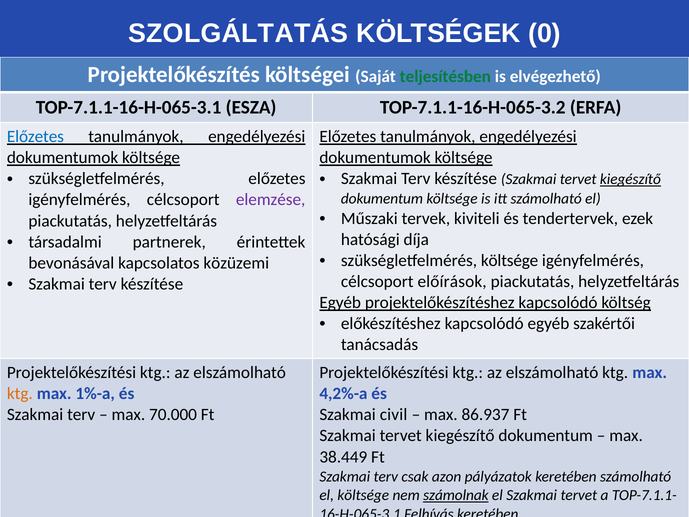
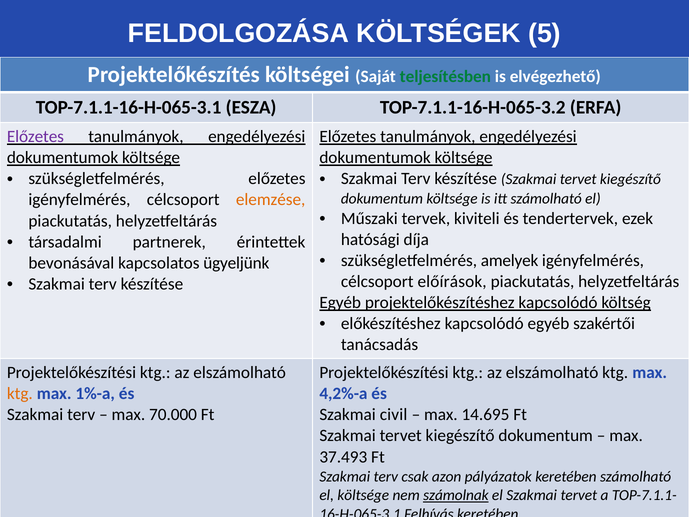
SZOLGÁLTATÁS: SZOLGÁLTATÁS -> FELDOLGOZÁSA (238, 33)
0: 0 -> 5 (544, 33)
Előzetes colour: blue -> purple (35, 137)
kiegészítő underline: present -> none (630, 179)
elemzése colour: purple -> orange (271, 200)
szükségletfelmérés költsége: költsége -> amelyek (510, 260)
közüzemi: közüzemi -> ügyeljünk (236, 263)
86.937: 86.937 -> 14.695 (485, 415)
38.449: 38.449 -> 37.493 (343, 457)
